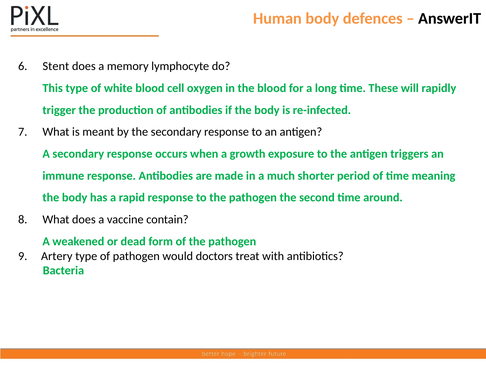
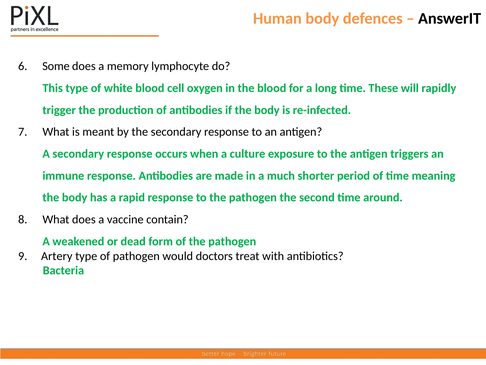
Stent: Stent -> Some (56, 66)
growth: growth -> culture (248, 154)
